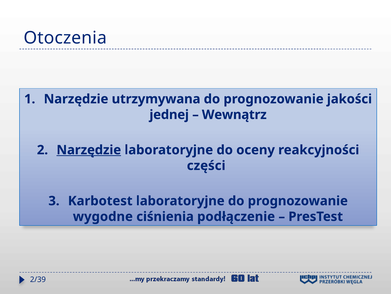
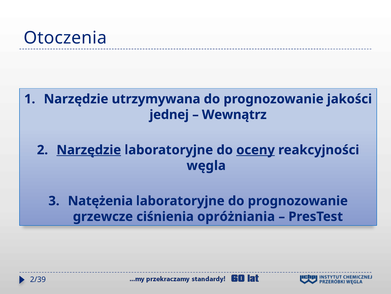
oceny underline: none -> present (256, 150)
części: części -> węgla (206, 165)
Karbotest: Karbotest -> Natężenia (100, 200)
wygodne: wygodne -> grzewcze (103, 216)
podłączenie: podłączenie -> opróżniania (236, 216)
